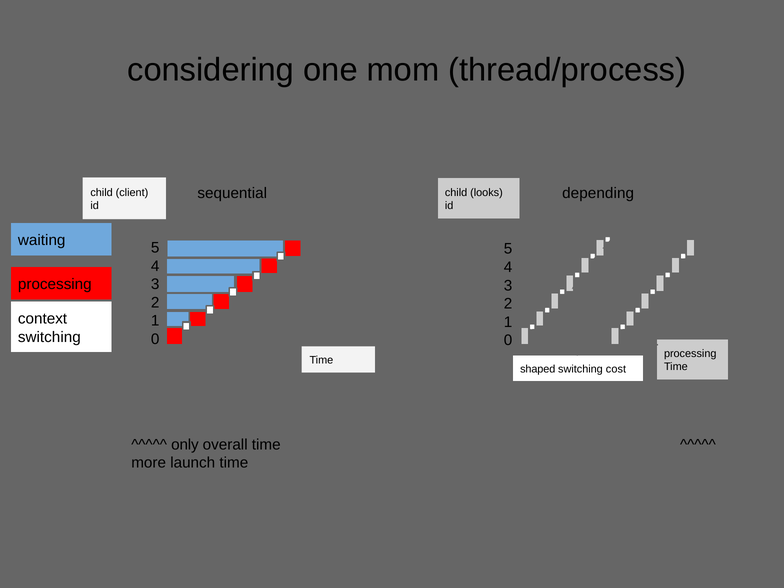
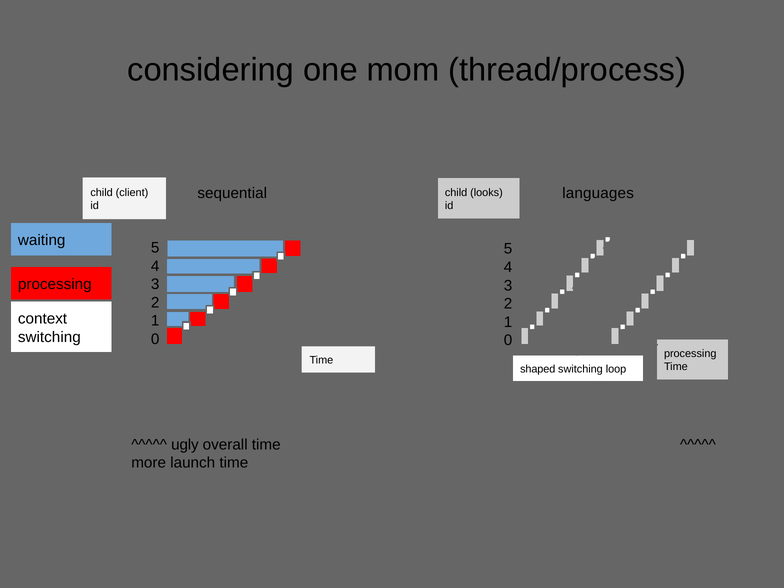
depending: depending -> languages (598, 193)
cost: cost -> loop (616, 369)
only: only -> ugly (185, 444)
